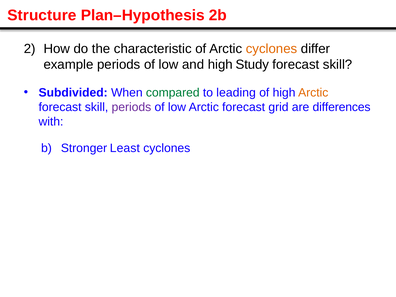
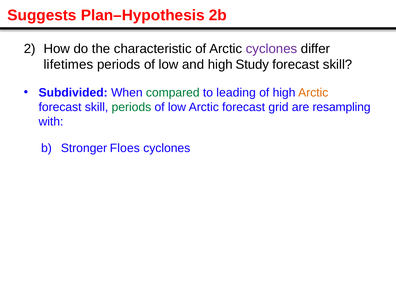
Structure: Structure -> Suggests (42, 15)
cyclones colour: orange -> purple (272, 49)
example: example -> lifetimes (68, 65)
periods colour: purple -> green (131, 107)
differences: differences -> resampling (342, 107)
Least: Least -> Floes (125, 148)
